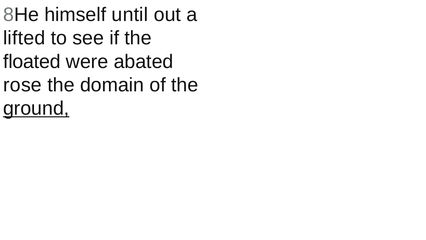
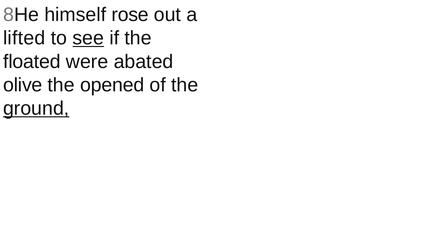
until: until -> rose (130, 15)
see underline: none -> present (88, 38)
rose: rose -> olive (23, 85)
domain: domain -> opened (112, 85)
